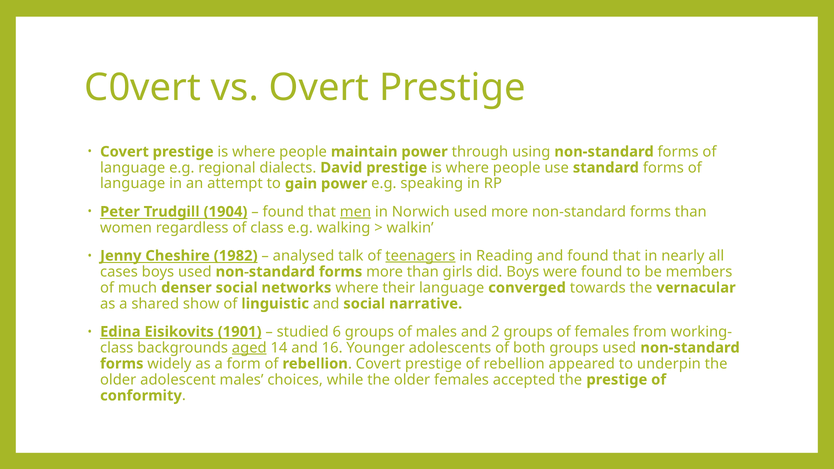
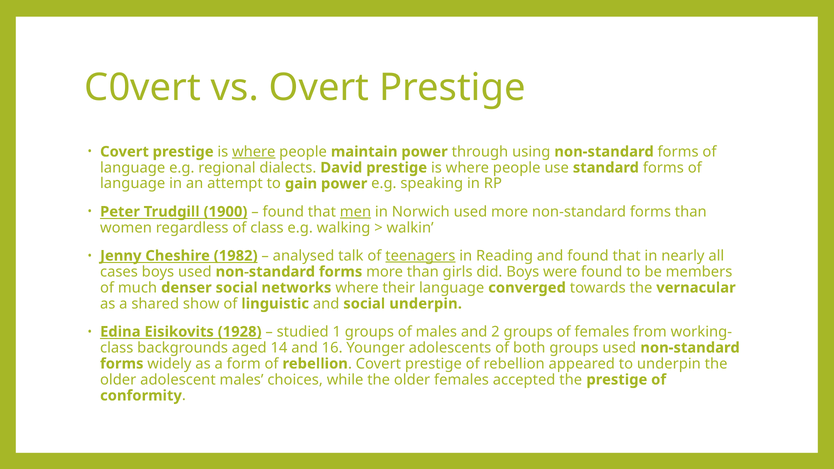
where underline: none -> present (254, 152)
1904: 1904 -> 1900 (225, 212)
social narrative: narrative -> underpin (426, 304)
1901: 1901 -> 1928 (240, 332)
6: 6 -> 1 (337, 332)
aged underline: present -> none (249, 348)
